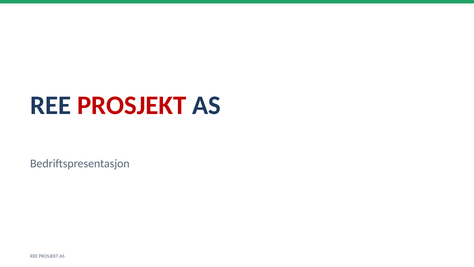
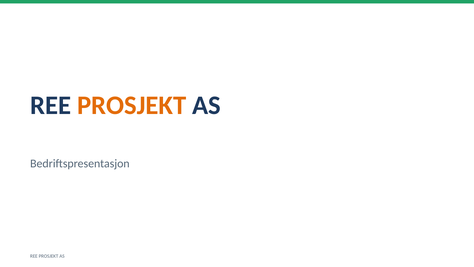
PROSJEKT colour: red -> orange (132, 105)
